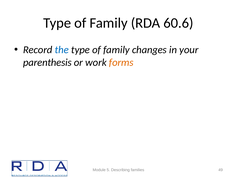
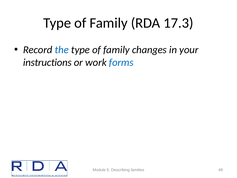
60.6: 60.6 -> 17.3 (178, 23)
parenthesis: parenthesis -> instructions (47, 62)
forms colour: orange -> blue (121, 62)
